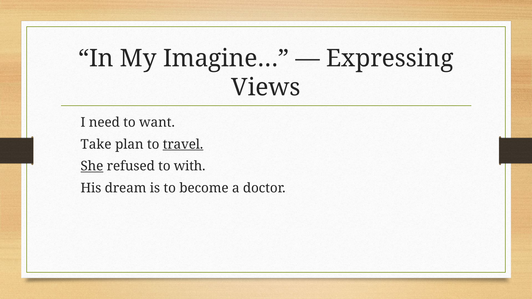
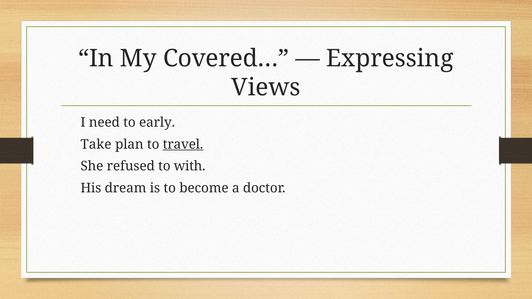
Imagine…: Imagine… -> Covered… (226, 58)
want: want -> early (157, 122)
She underline: present -> none (92, 166)
